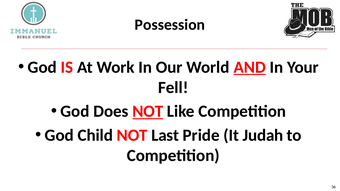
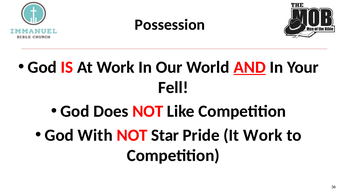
NOT underline: present -> none (148, 112)
Child: Child -> With (95, 135)
Last: Last -> Star (165, 135)
It Judah: Judah -> Work (263, 135)
